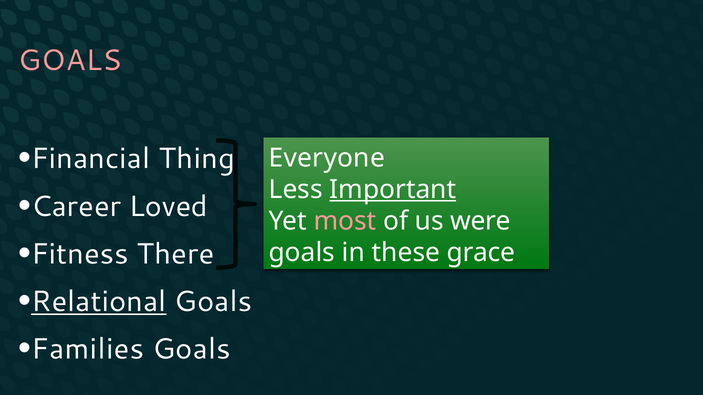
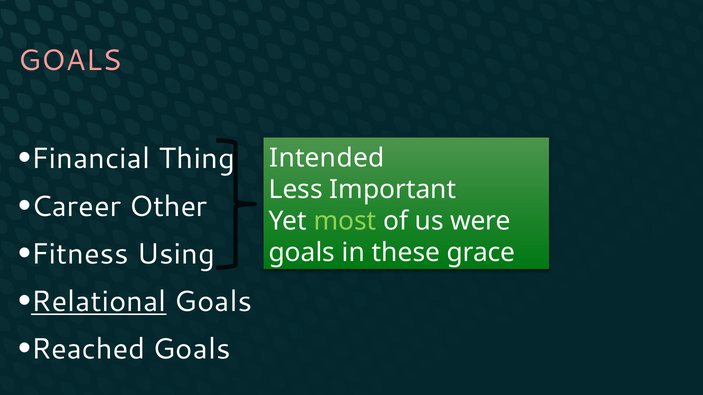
Everyone: Everyone -> Intended (327, 158)
Important underline: present -> none (393, 190)
Loved: Loved -> Other (168, 207)
most colour: pink -> light green (345, 221)
There: There -> Using (176, 254)
Families: Families -> Reached (88, 350)
